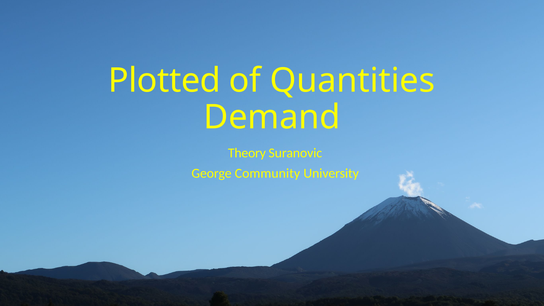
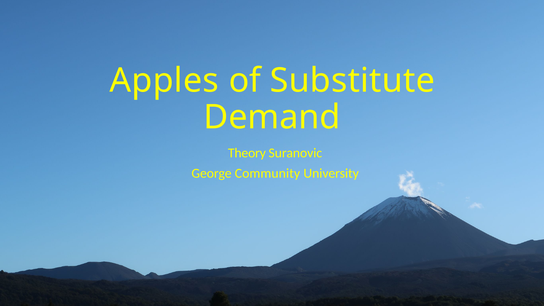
Plotted: Plotted -> Apples (164, 80)
Quantities: Quantities -> Substitute (352, 80)
